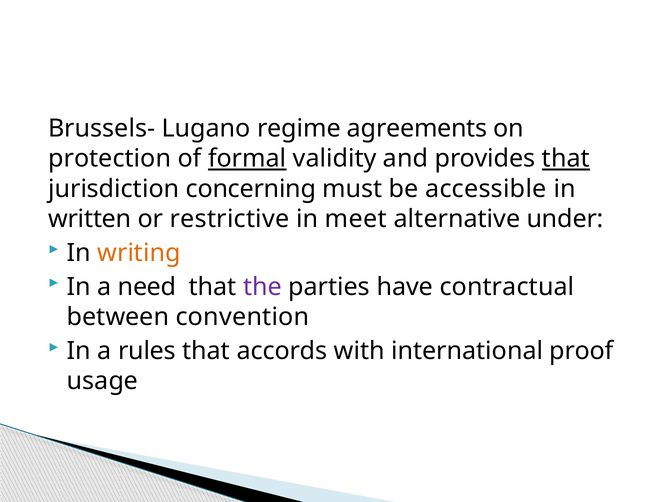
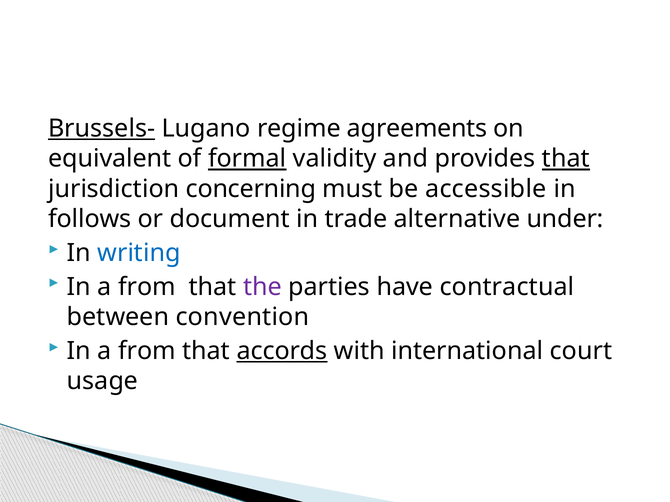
Brussels- underline: none -> present (102, 129)
protection: protection -> equivalent (110, 159)
written: written -> follows (90, 219)
restrictive: restrictive -> document (230, 219)
meet: meet -> trade (356, 219)
writing colour: orange -> blue (139, 253)
need: need -> from (147, 287)
rules: rules -> from (147, 351)
accords underline: none -> present (282, 351)
proof: proof -> court (581, 351)
